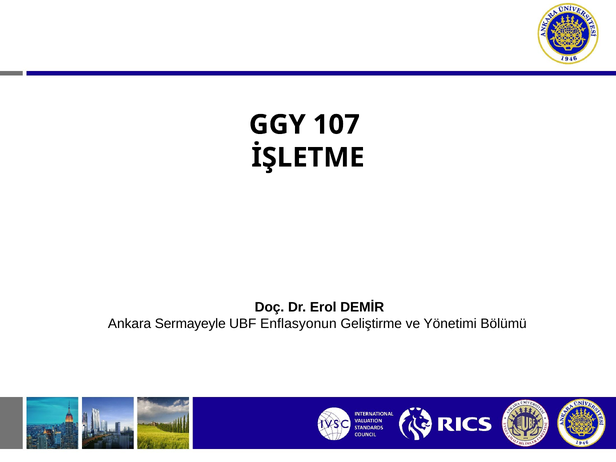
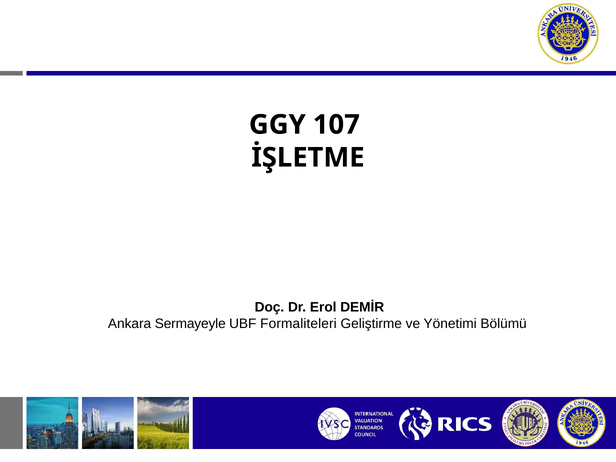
Enflasyonun: Enflasyonun -> Formaliteleri (298, 324)
